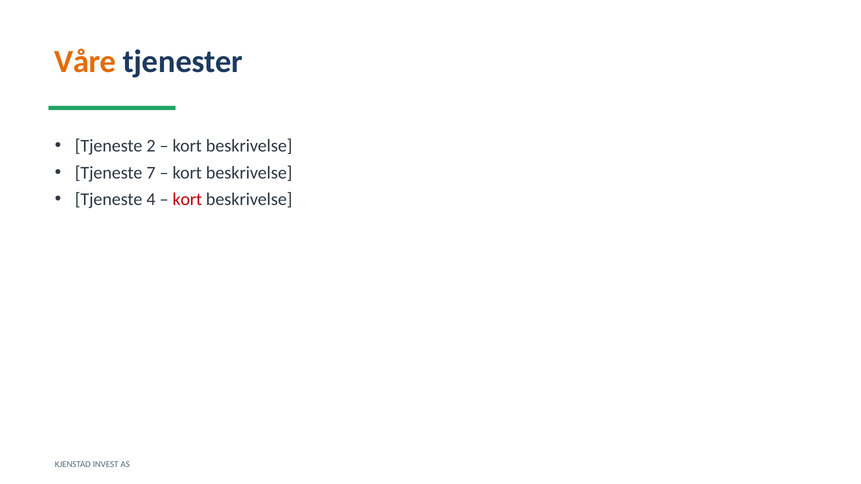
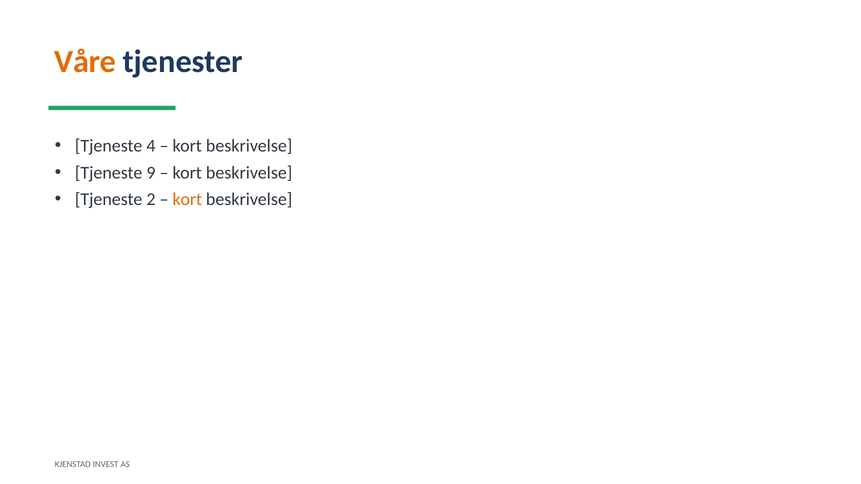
2: 2 -> 4 (151, 146)
7: 7 -> 9 (151, 173)
4: 4 -> 2 (151, 200)
kort colour: red -> orange (187, 200)
